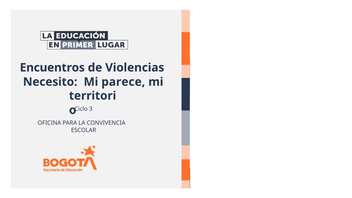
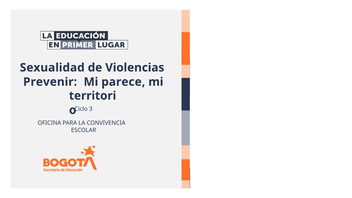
Encuentros: Encuentros -> Sexualidad (52, 68)
Necesito: Necesito -> Prevenir (50, 82)
